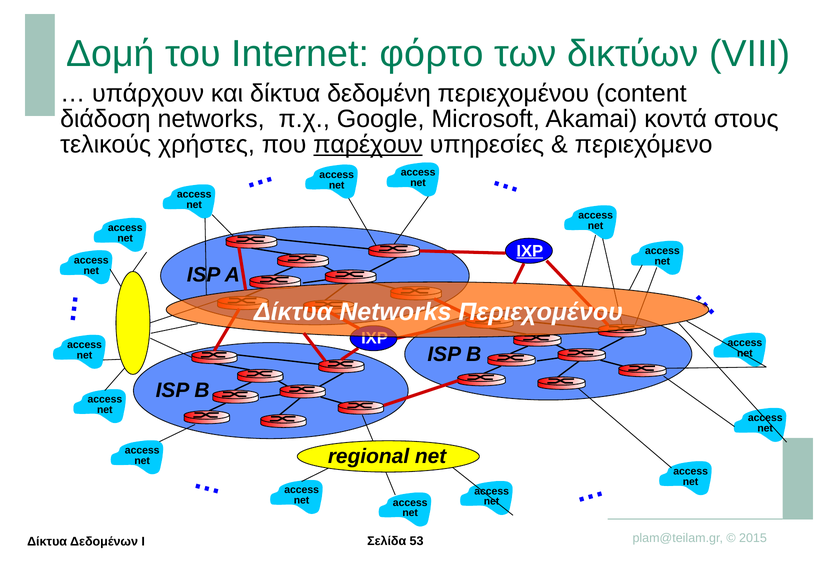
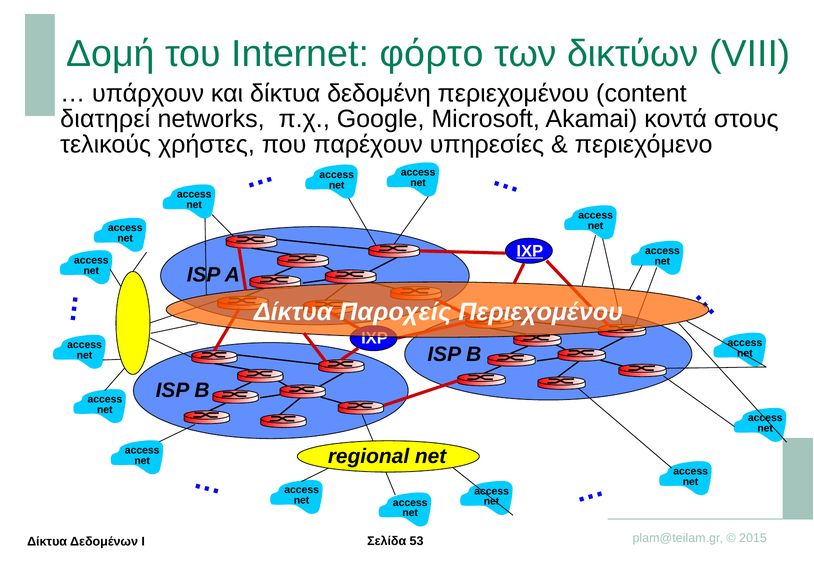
διάδοση: διάδοση -> διατηρεί (105, 119)
παρέχουν underline: present -> none (368, 145)
Δίκτυα Networks: Networks -> Παροχείς (395, 311)
